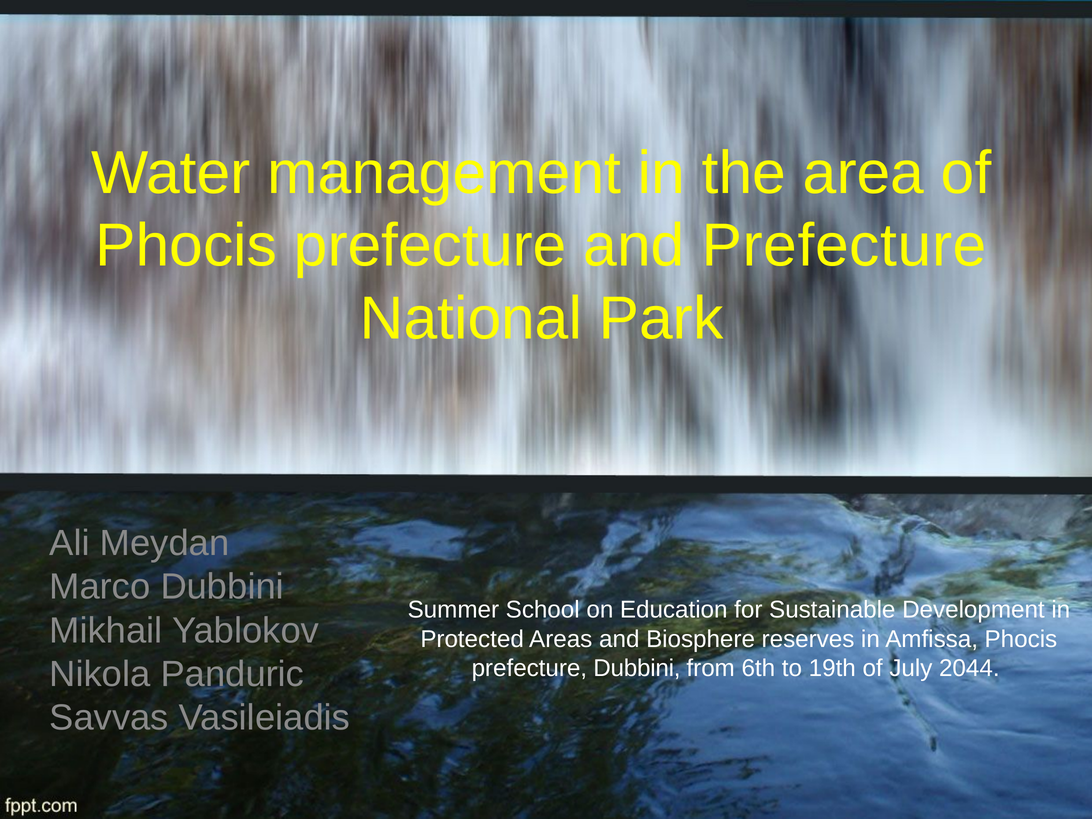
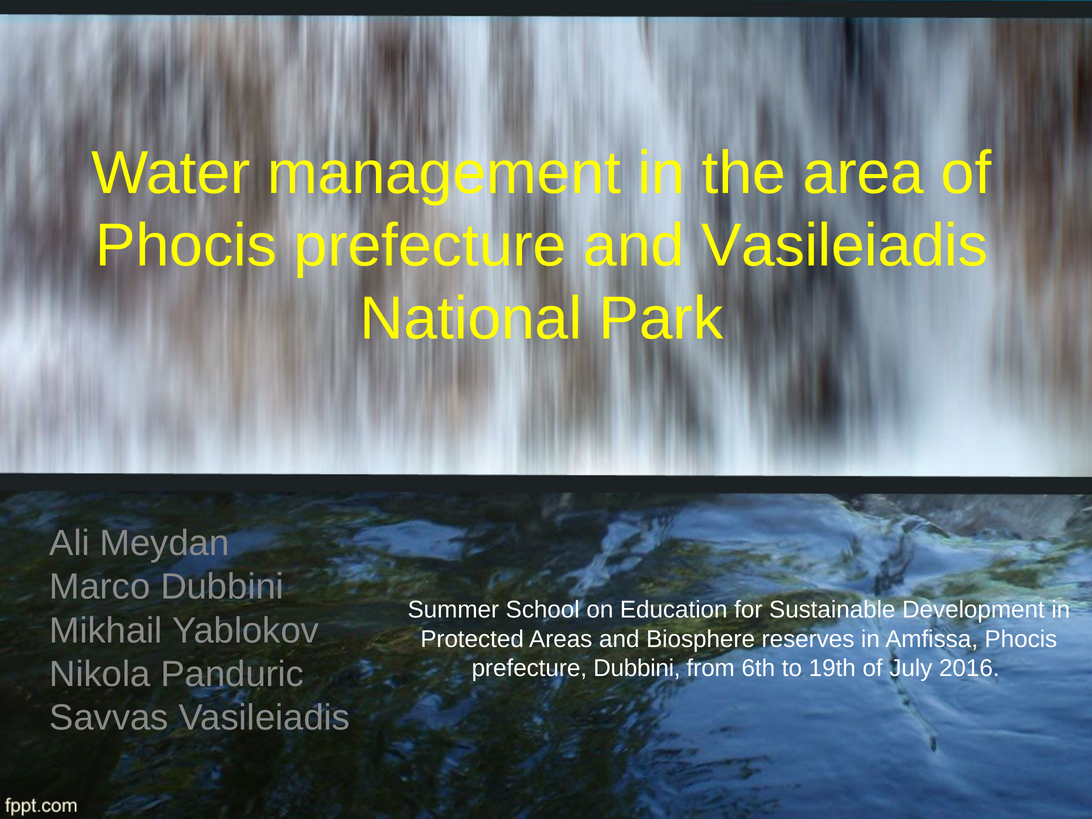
and Prefecture: Prefecture -> Vasileiadis (845, 246)
2044: 2044 -> 2016 (969, 668)
